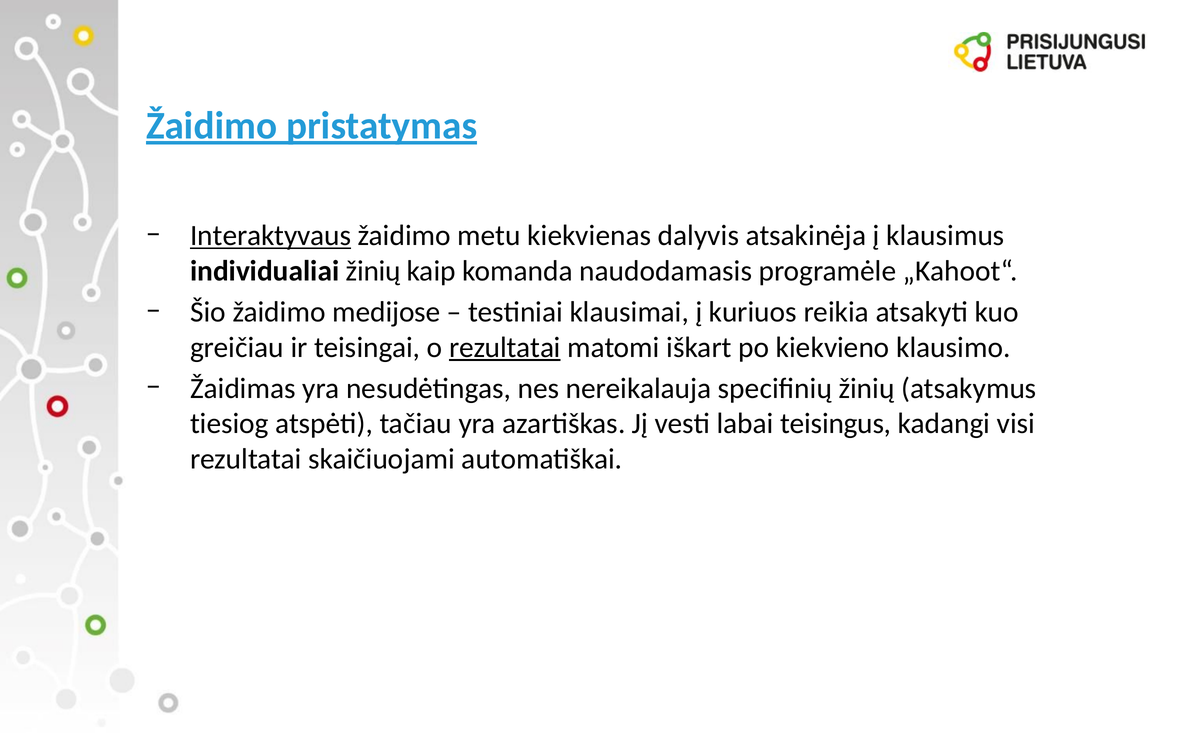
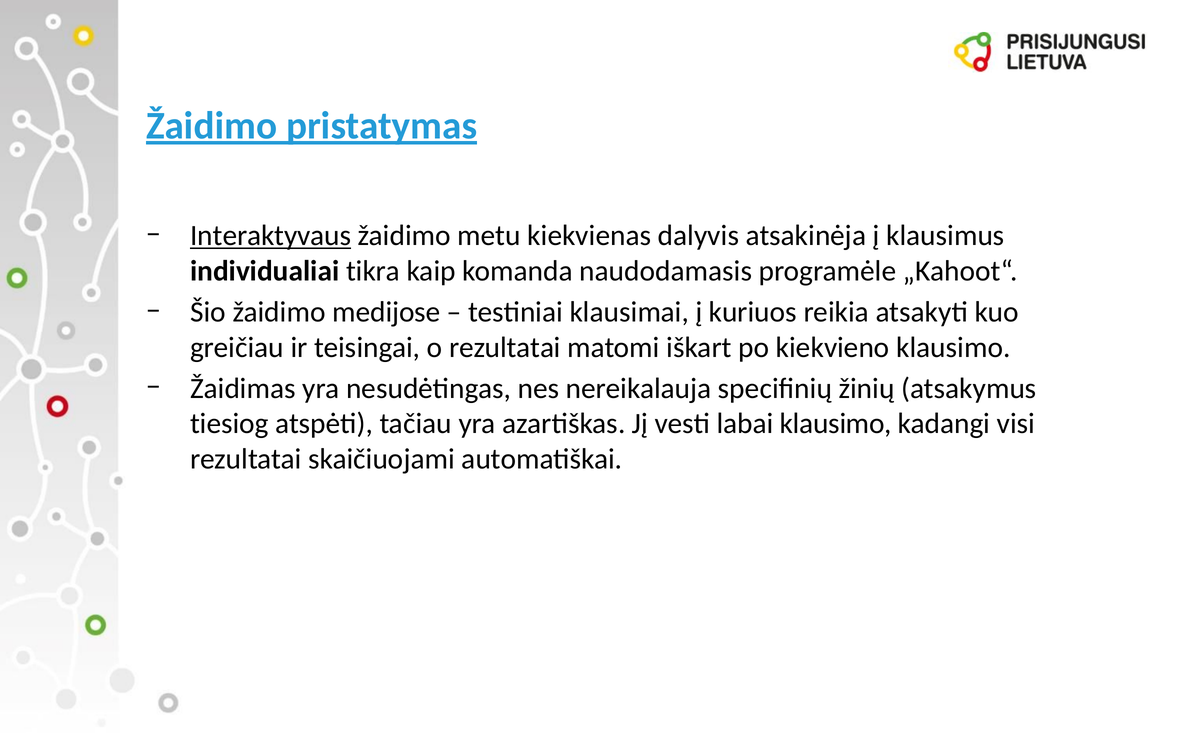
individualiai žinių: žinių -> tikra (373, 271)
rezultatai underline: present -> none (505, 348)
labai teisingus: teisingus -> klausimo (836, 424)
